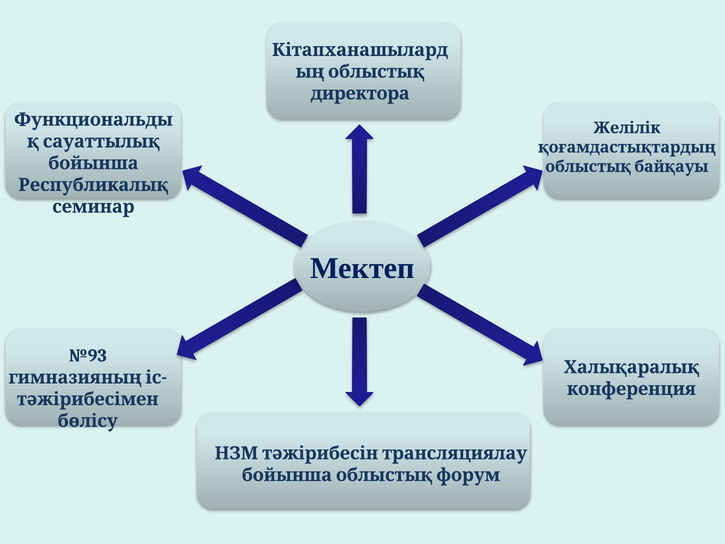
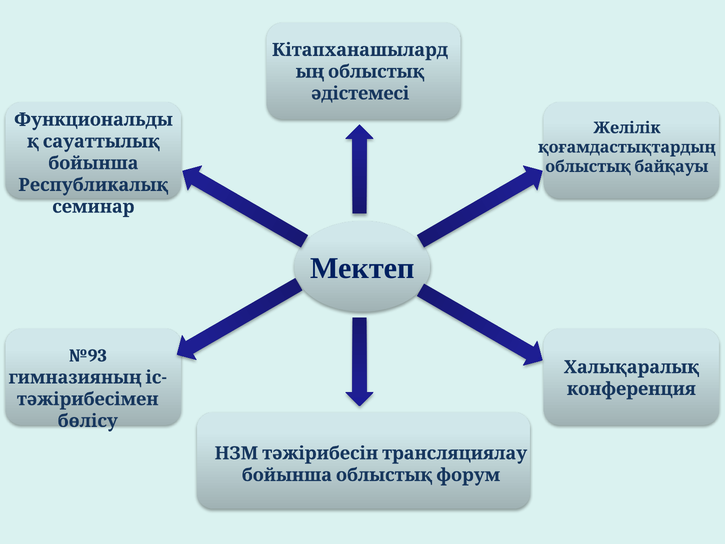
директора: директора -> әдістемесі (360, 93)
